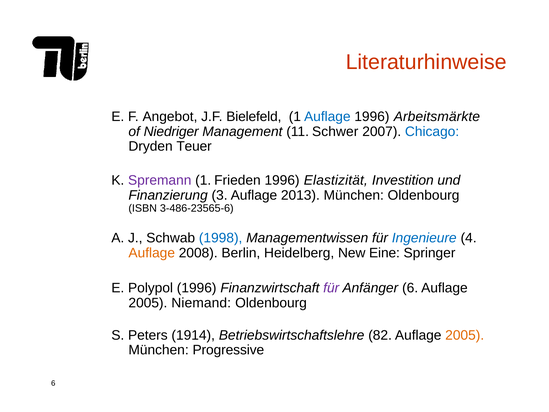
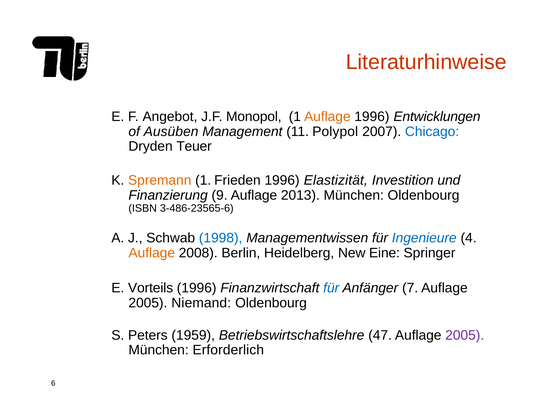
Bielefeld: Bielefeld -> Monopol (254, 117)
Auflage colour: blue -> orange (327, 117)
Arbeitsmärkte: Arbeitsmärkte -> Entwicklungen (437, 117)
Niedriger: Niedriger -> Ausüben (171, 131)
Schwer: Schwer -> Polypol (335, 131)
Spremann colour: purple -> orange (160, 180)
3: 3 -> 9 (220, 195)
Polypol: Polypol -> Vorteils (151, 288)
für colour: purple -> blue (331, 288)
Anfänger 6: 6 -> 7 (410, 288)
1914: 1914 -> 1959 (193, 335)
82: 82 -> 47 (380, 335)
2005 colour: orange -> purple (465, 335)
Progressive: Progressive -> Erforderlich (228, 350)
